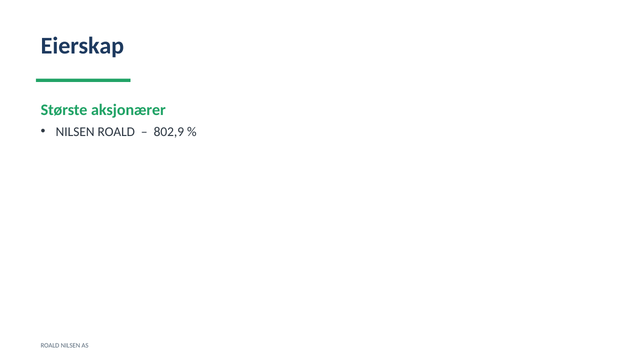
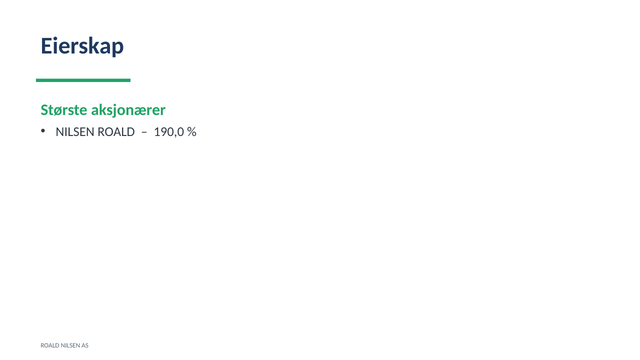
802,9: 802,9 -> 190,0 (169, 132)
